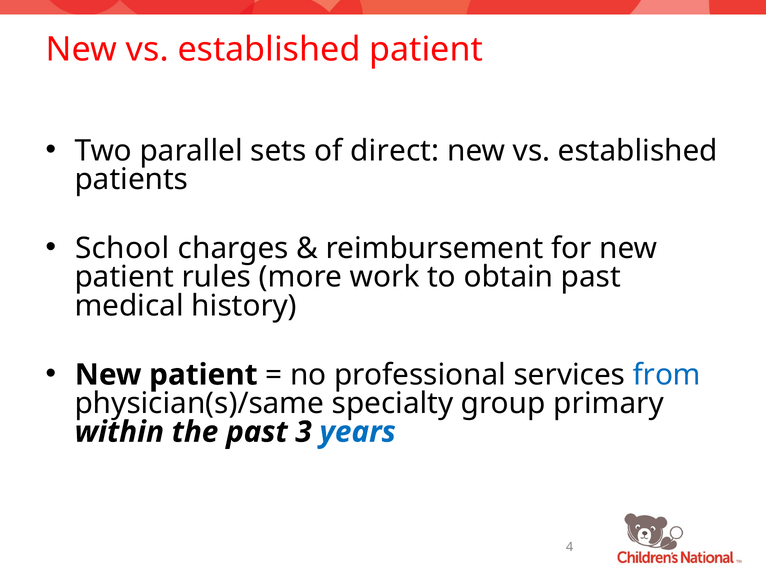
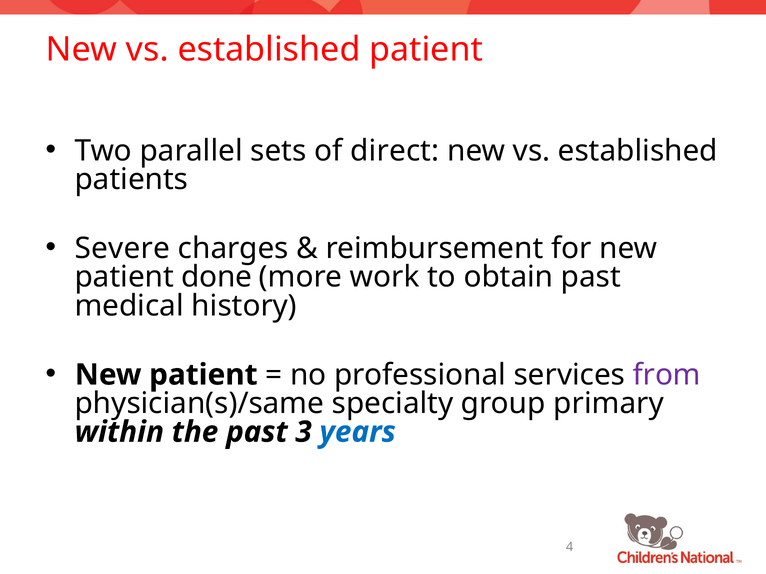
School: School -> Severe (122, 249)
rules: rules -> done (217, 277)
from colour: blue -> purple (667, 375)
